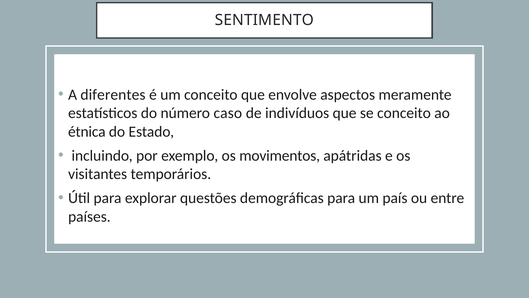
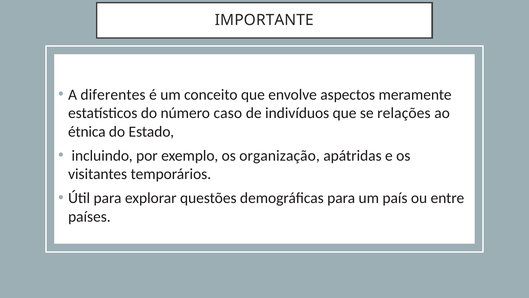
SENTIMENTO: SENTIMENTO -> IMPORTANTE (264, 20)
se conceito: conceito -> relações (404, 113)
movimentos: movimentos -> organização (280, 155)
